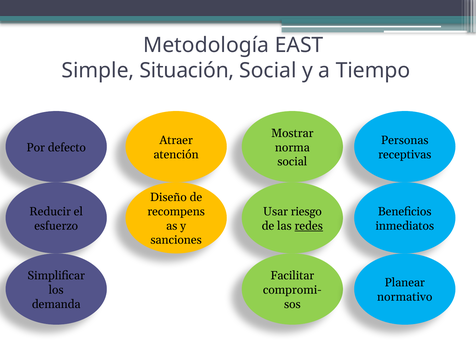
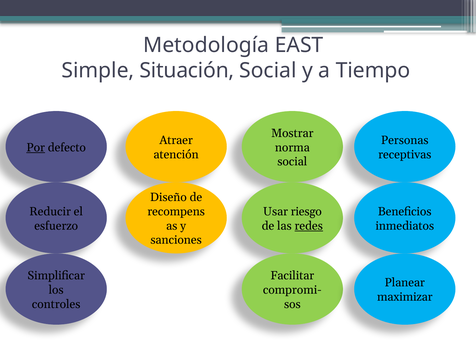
Por underline: none -> present (36, 147)
normativo: normativo -> maximizar (405, 297)
demanda: demanda -> controles (56, 304)
